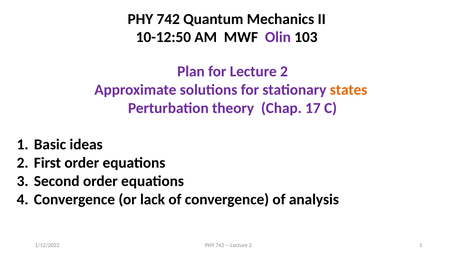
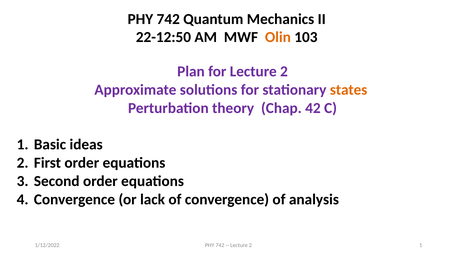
10-12:50: 10-12:50 -> 22-12:50 (163, 37)
Olin colour: purple -> orange (278, 37)
17: 17 -> 42 (313, 108)
